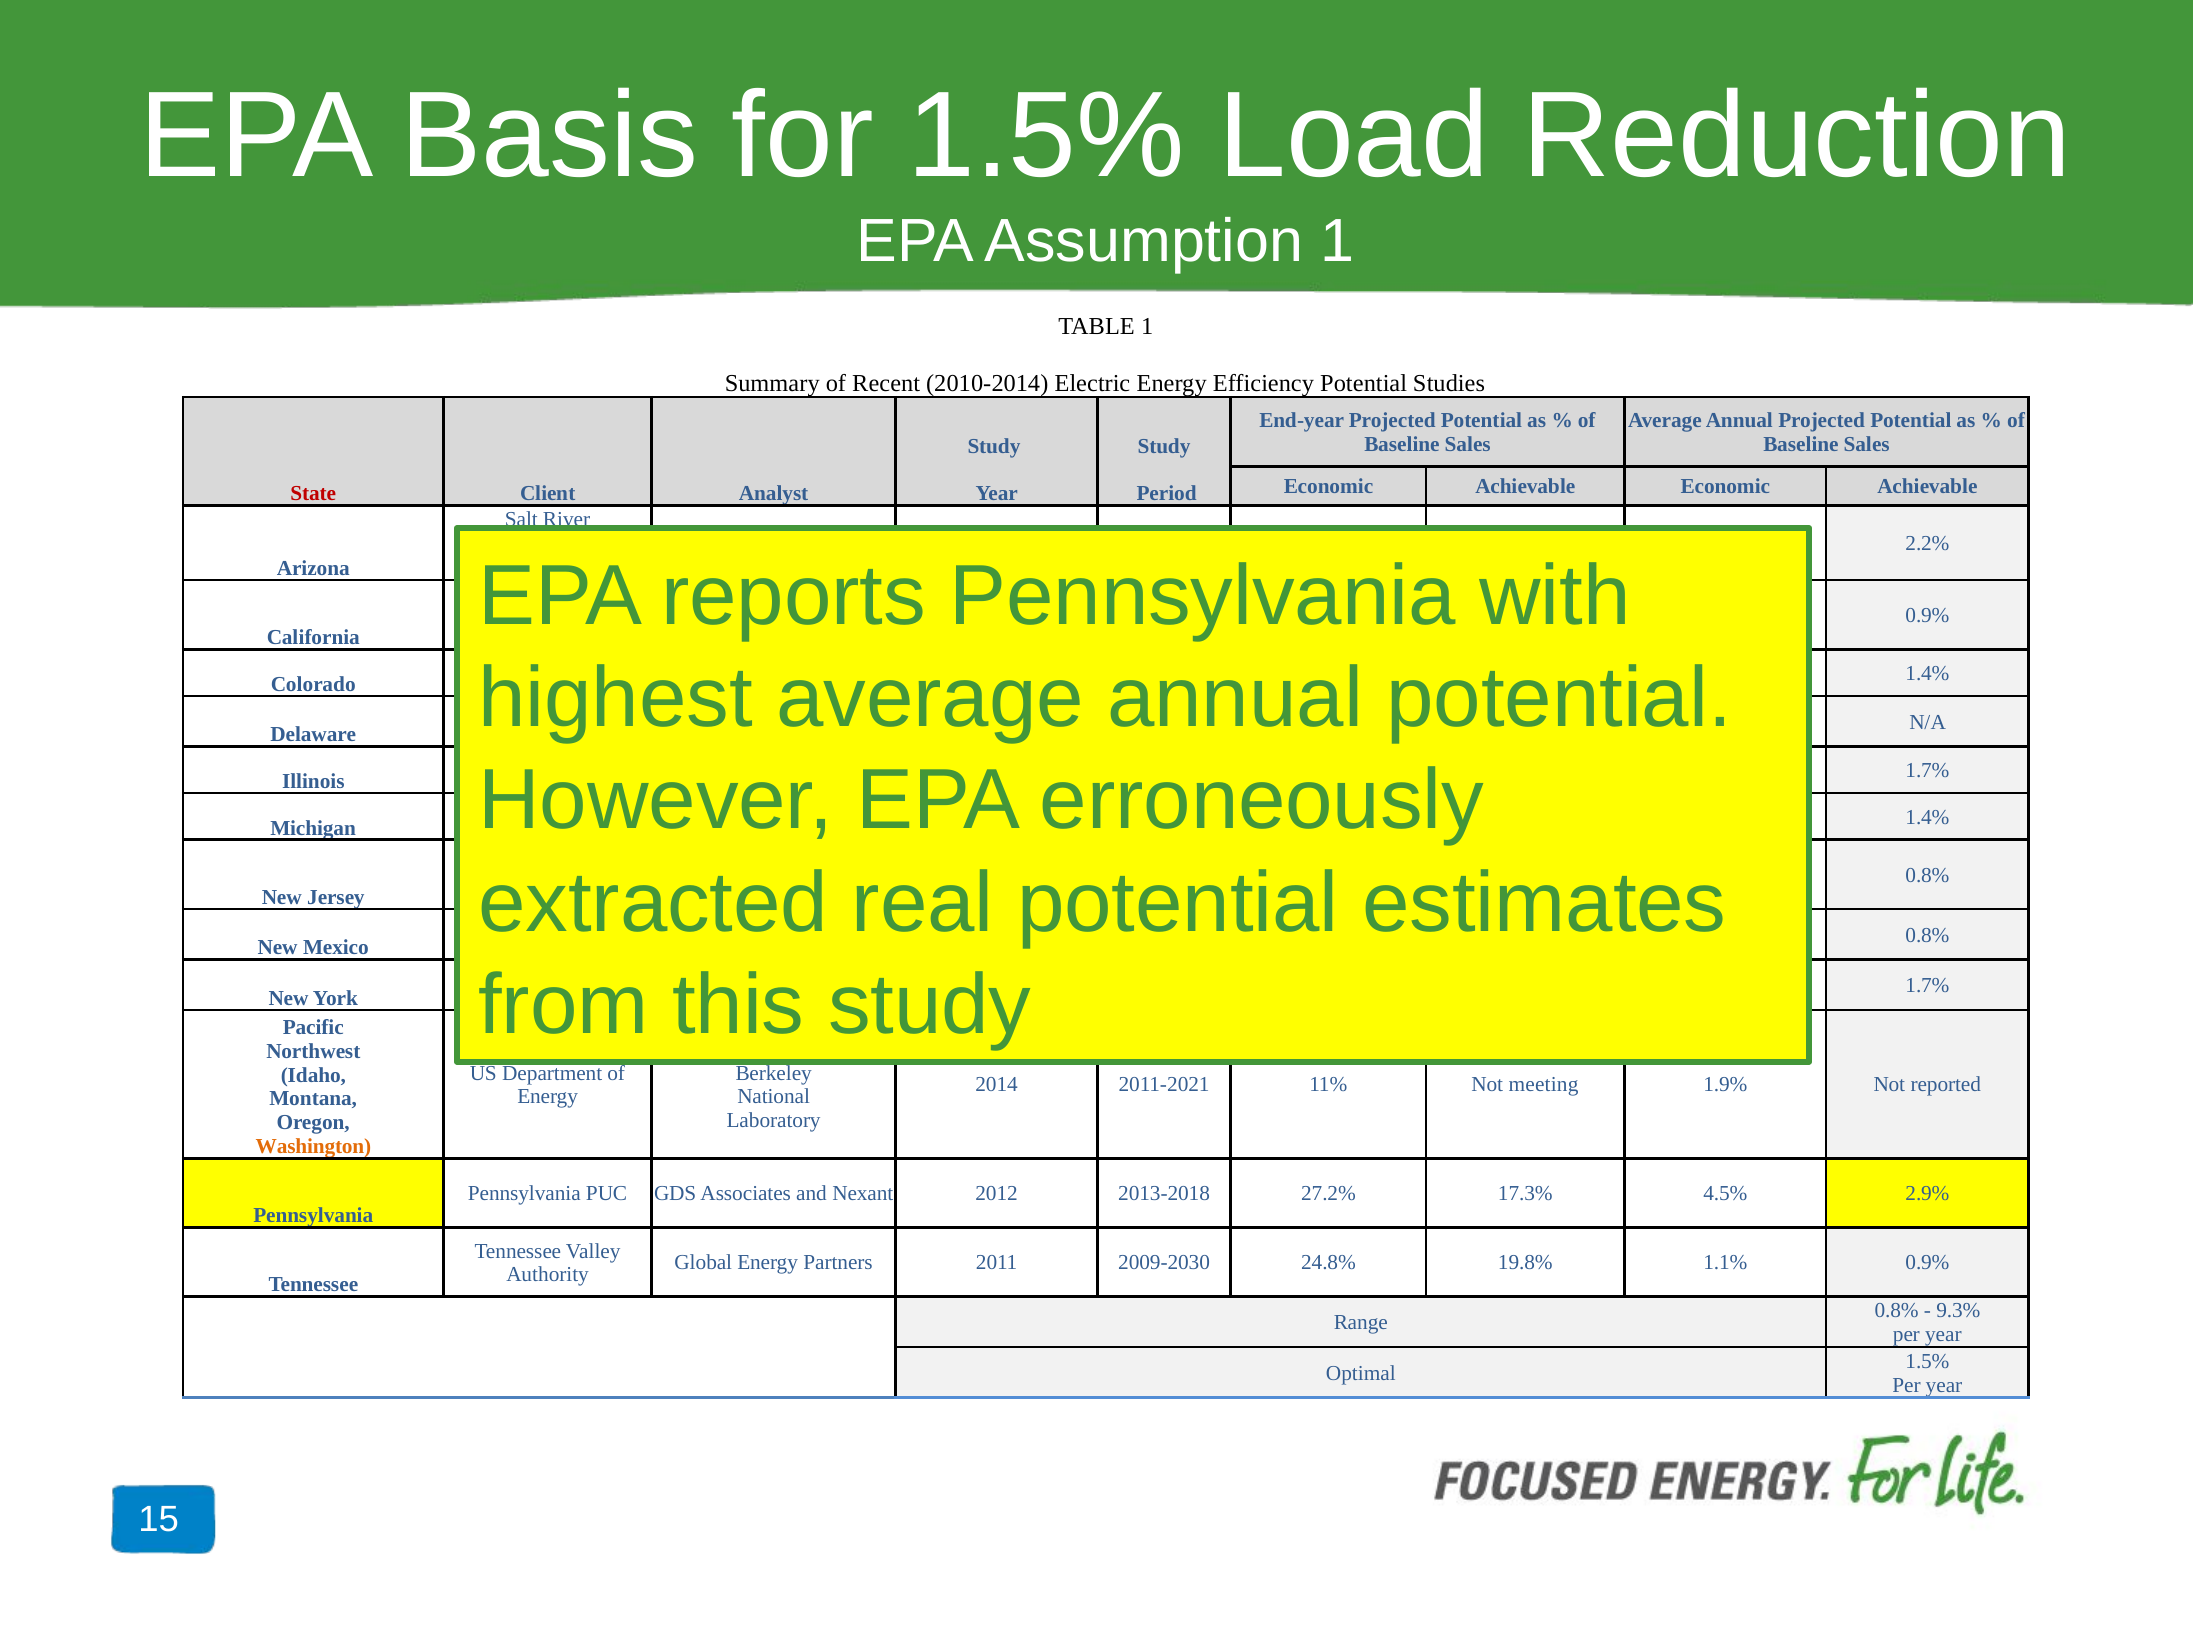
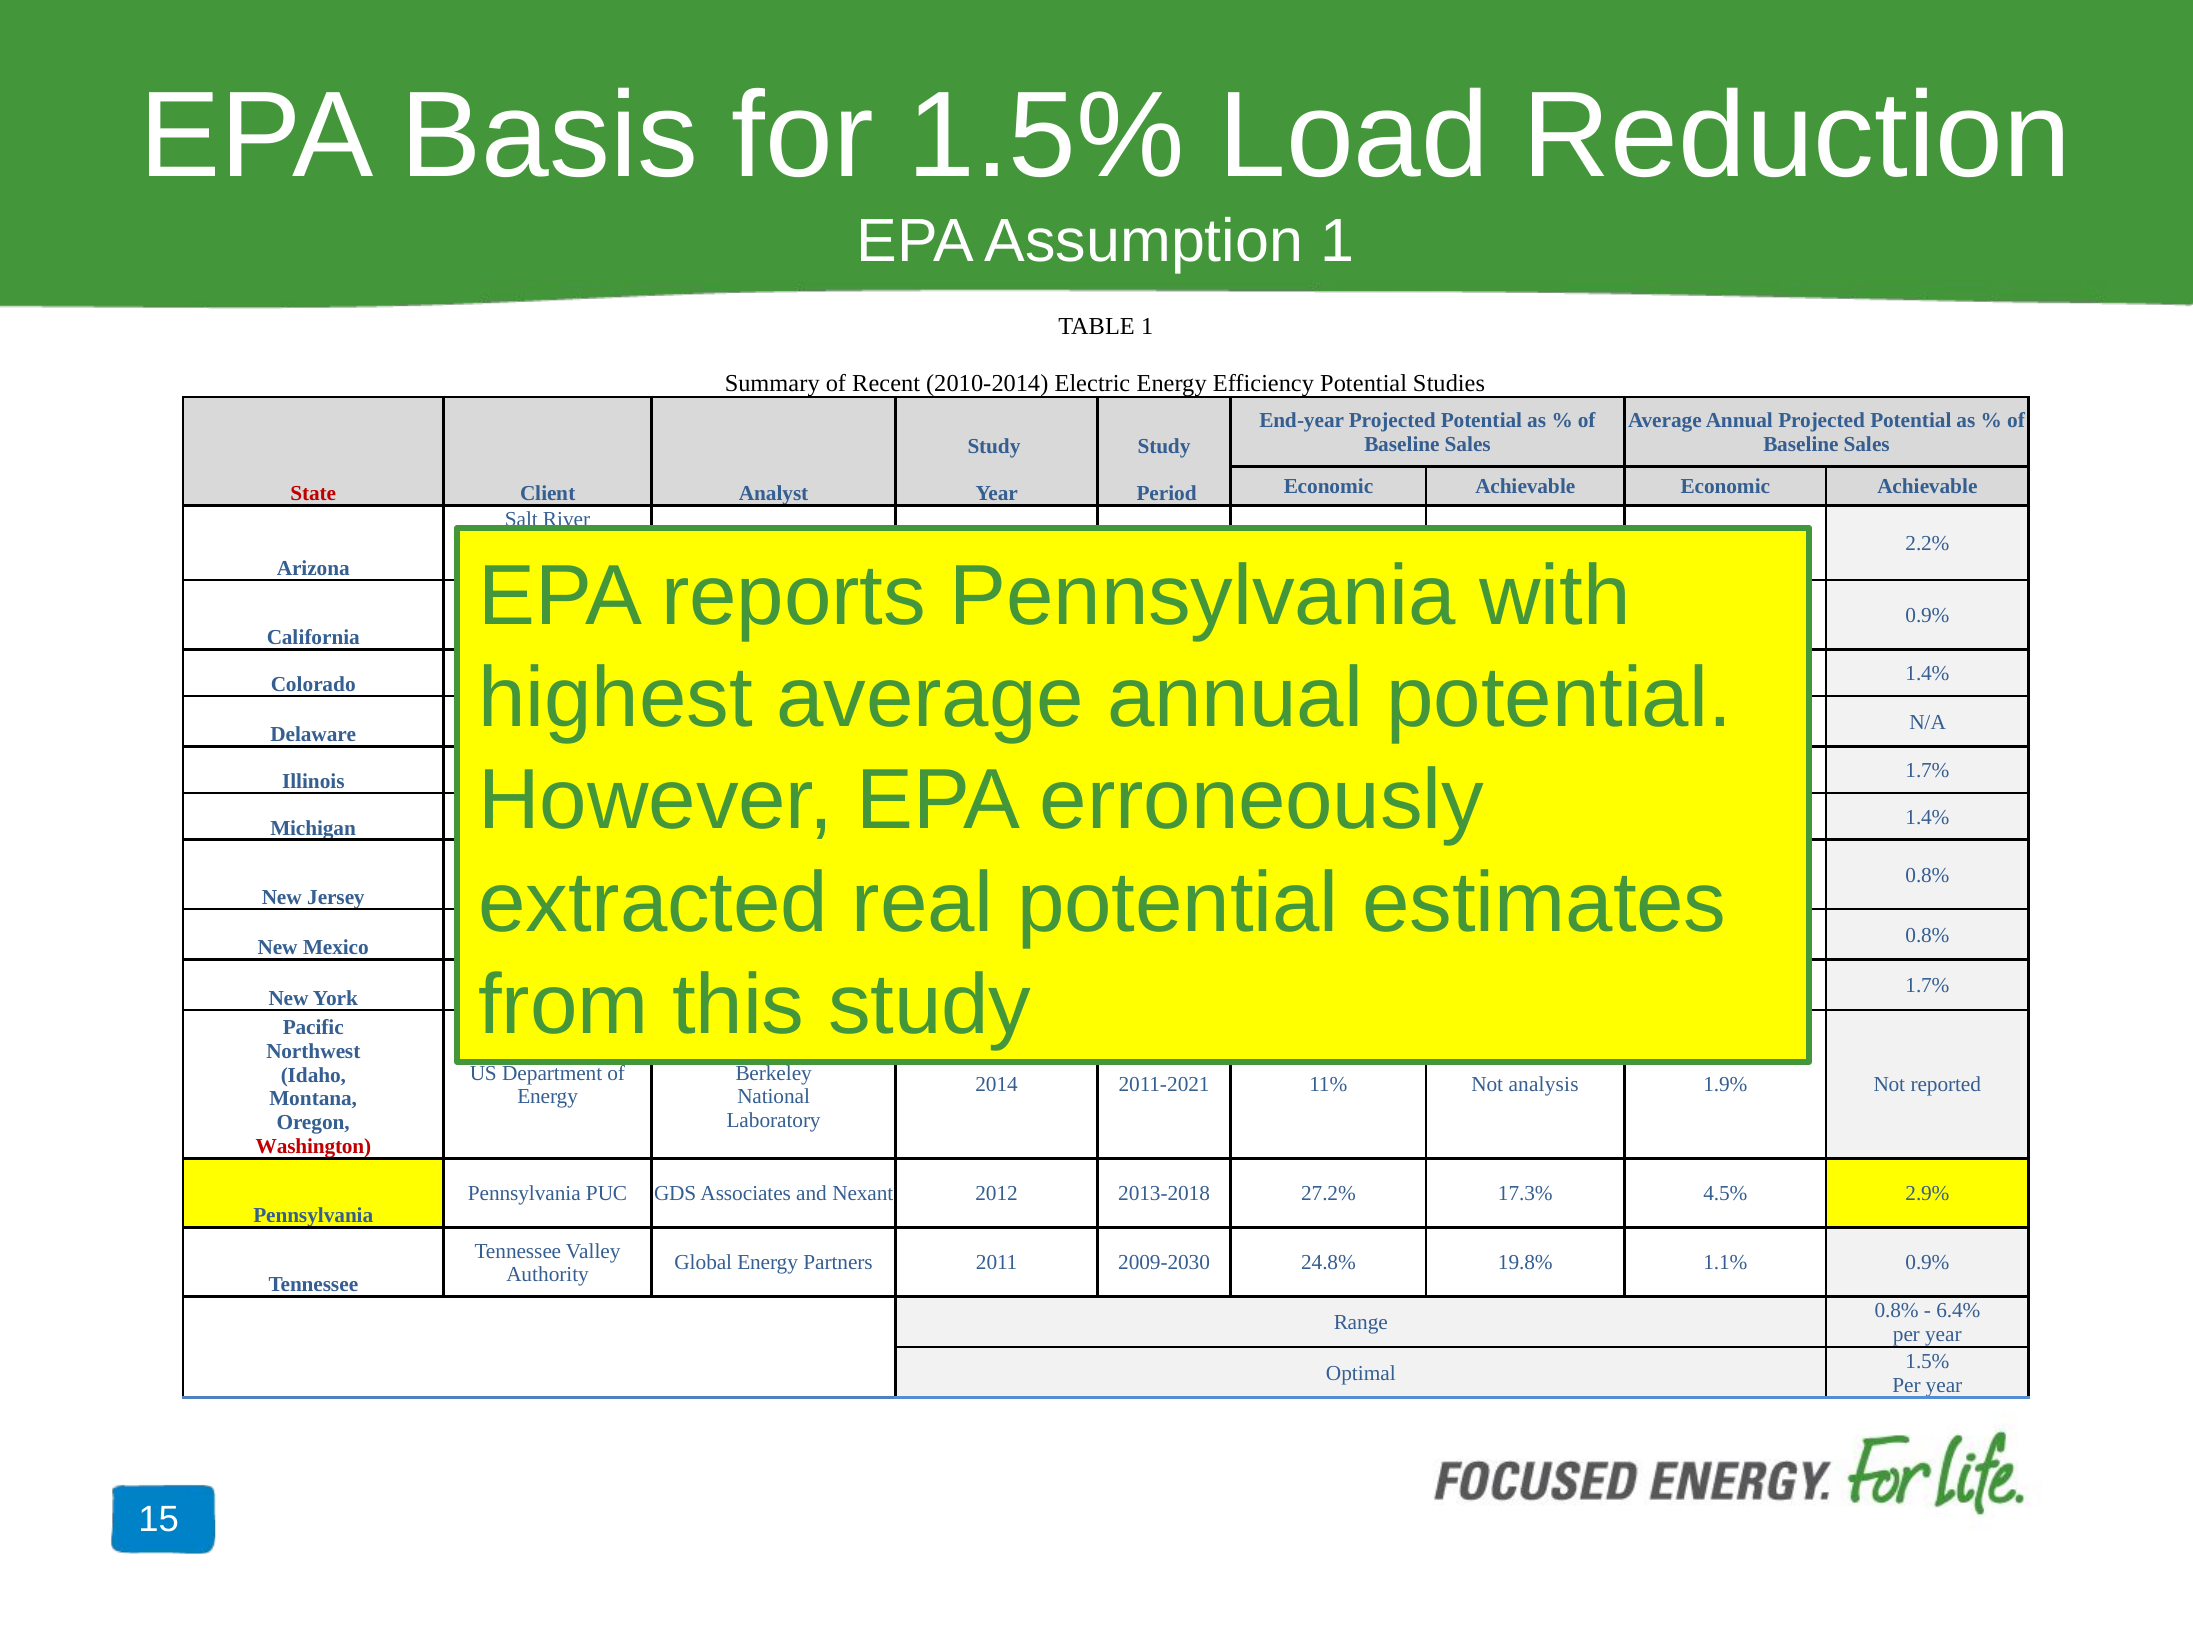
meeting: meeting -> analysis (1544, 1085)
Washington colour: orange -> red (313, 1146)
9.3%: 9.3% -> 6.4% (1958, 1311)
